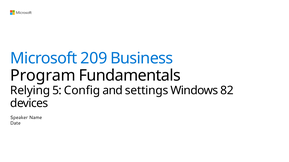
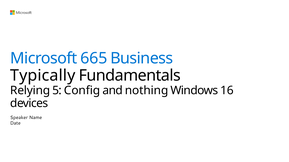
209: 209 -> 665 (94, 59)
Program: Program -> Typically (43, 76)
settings: settings -> nothing (147, 91)
82: 82 -> 16 (227, 91)
